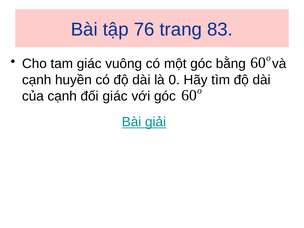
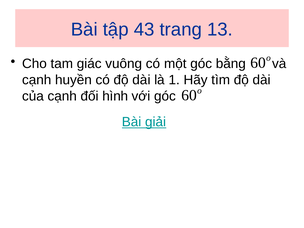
76: 76 -> 43 (144, 29)
83: 83 -> 13 (220, 29)
0: 0 -> 1 (174, 80)
đối giác: giác -> hình (115, 96)
